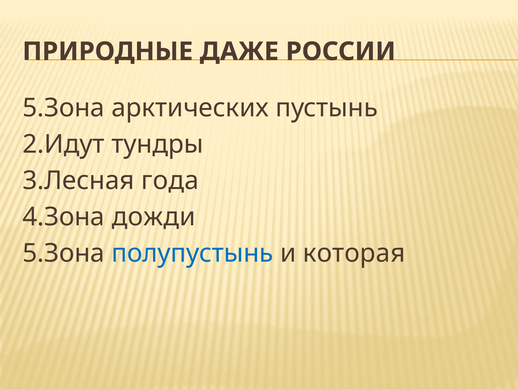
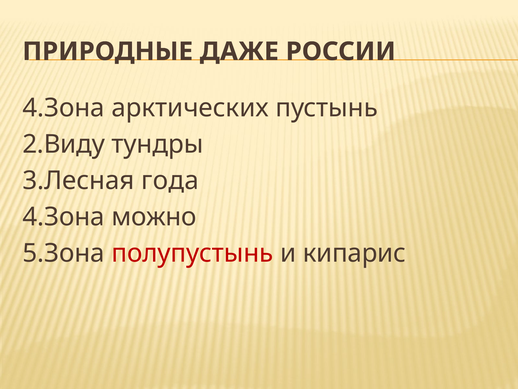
5.Зона: 5.Зона -> 4.Зона (64, 108)
2.Идут: 2.Идут -> 2.Виду (64, 144)
дожди: дожди -> можно (154, 217)
полупустынь colour: blue -> red (192, 253)
которая: которая -> кипарис (354, 253)
